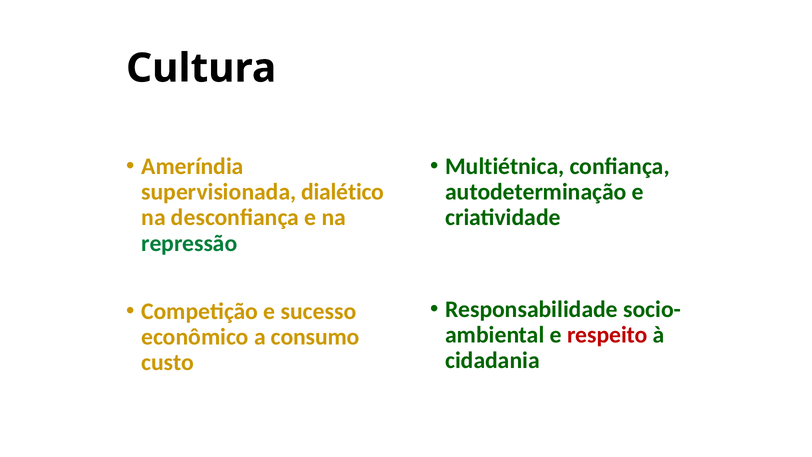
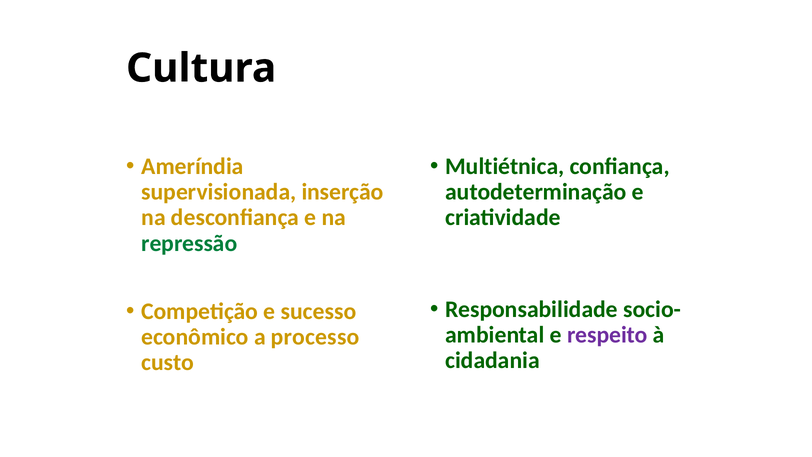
dialético: dialético -> inserção (343, 192)
respeito colour: red -> purple (607, 335)
consumo: consumo -> processo (315, 337)
